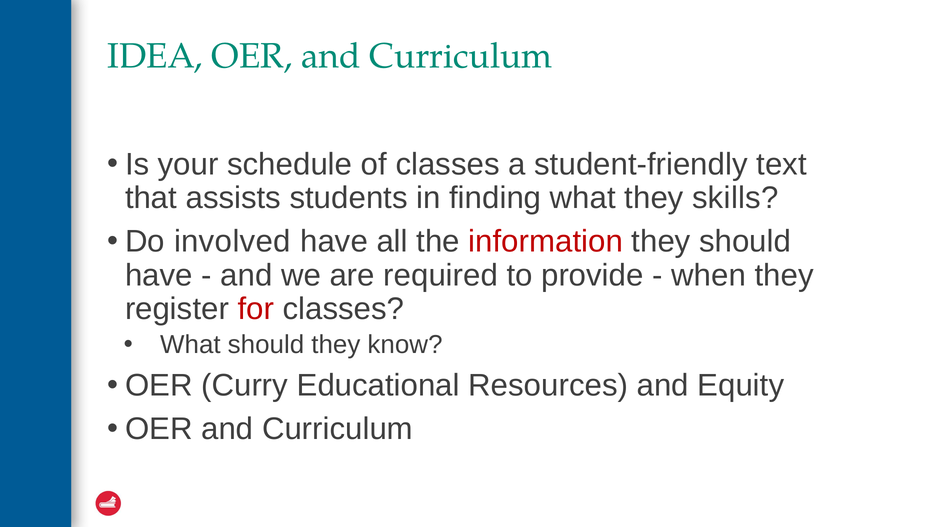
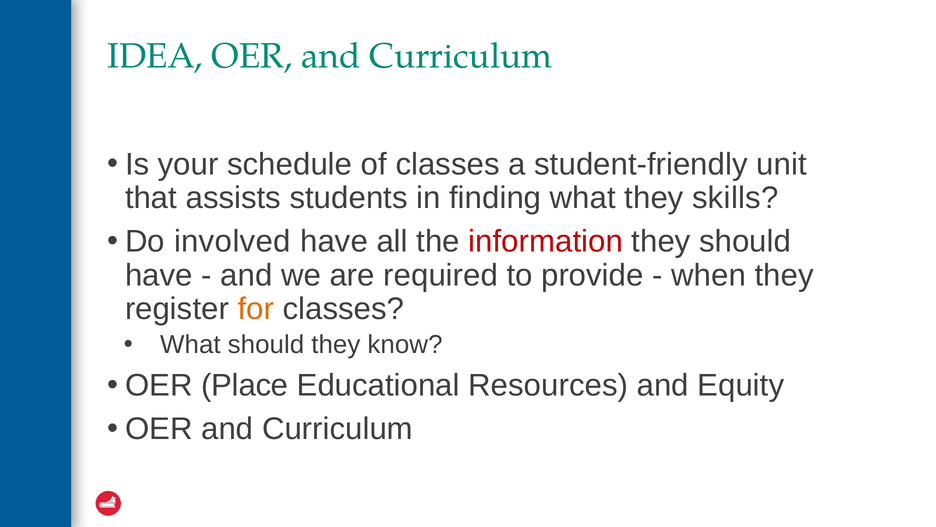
text: text -> unit (782, 164)
for colour: red -> orange (256, 309)
Curry: Curry -> Place (245, 385)
